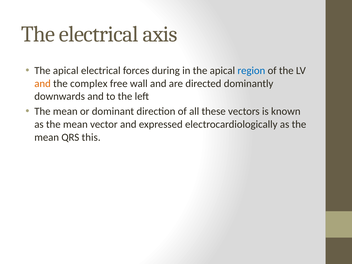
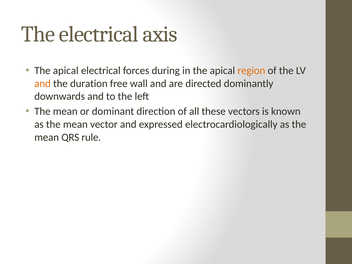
region colour: blue -> orange (251, 71)
complex: complex -> duration (89, 83)
this: this -> rule (91, 137)
